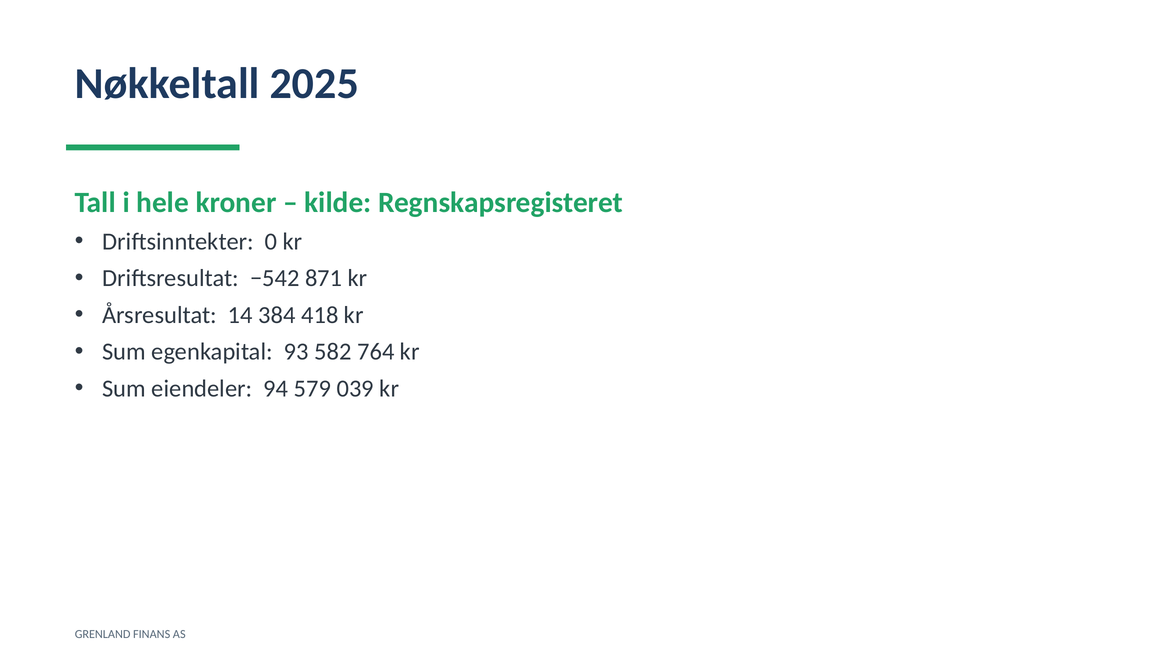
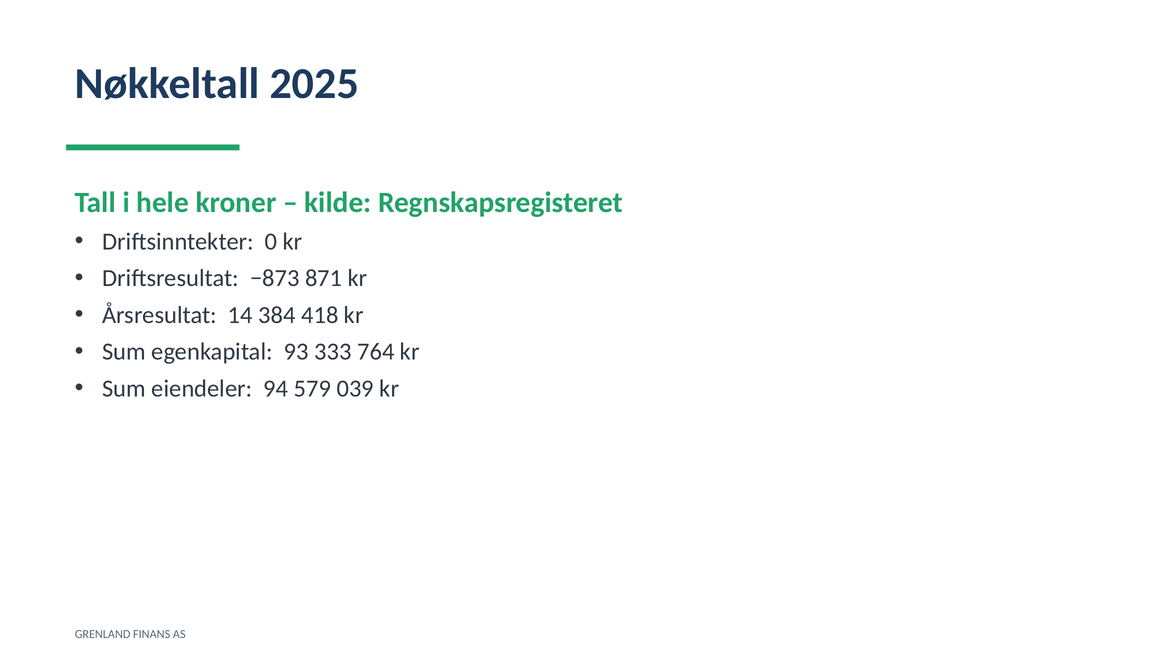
−542: −542 -> −873 (275, 278)
582: 582 -> 333 (333, 352)
